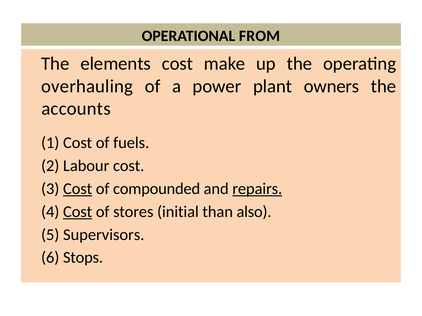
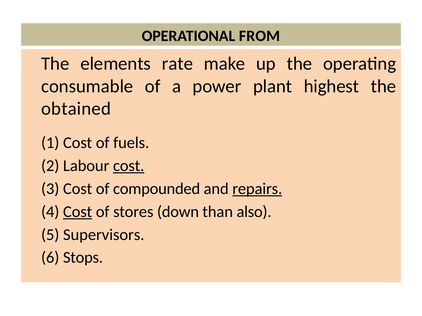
elements cost: cost -> rate (177, 64)
overhauling: overhauling -> consumable (87, 86)
owners: owners -> highest (331, 86)
accounts: accounts -> obtained (76, 109)
cost underline: none -> present (129, 166)
Cost underline: present -> none (78, 189)
initial: initial -> down (178, 212)
